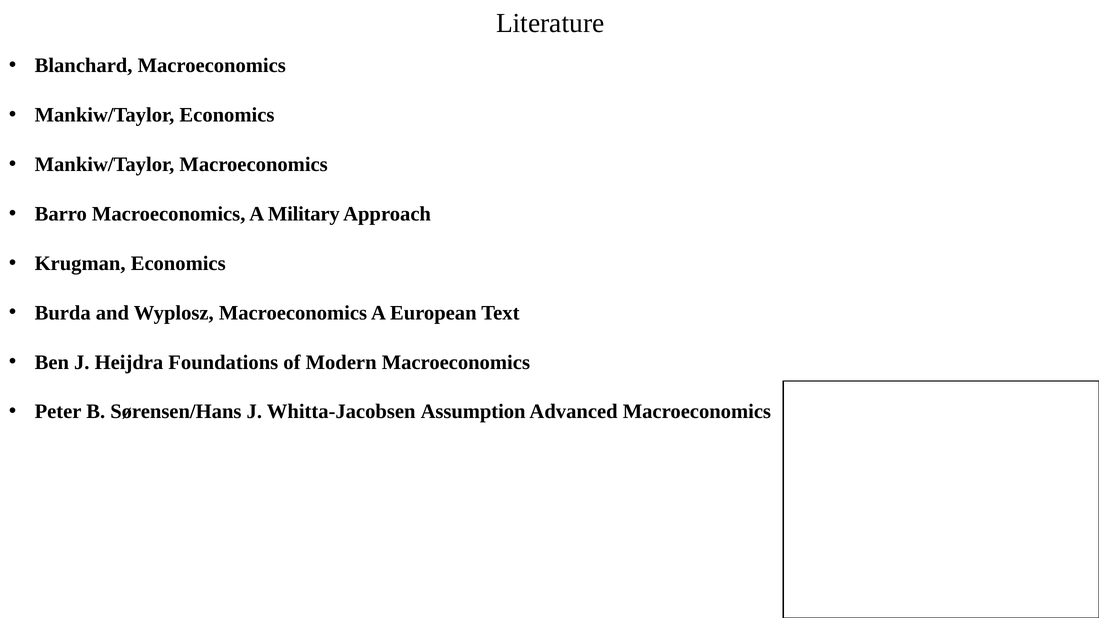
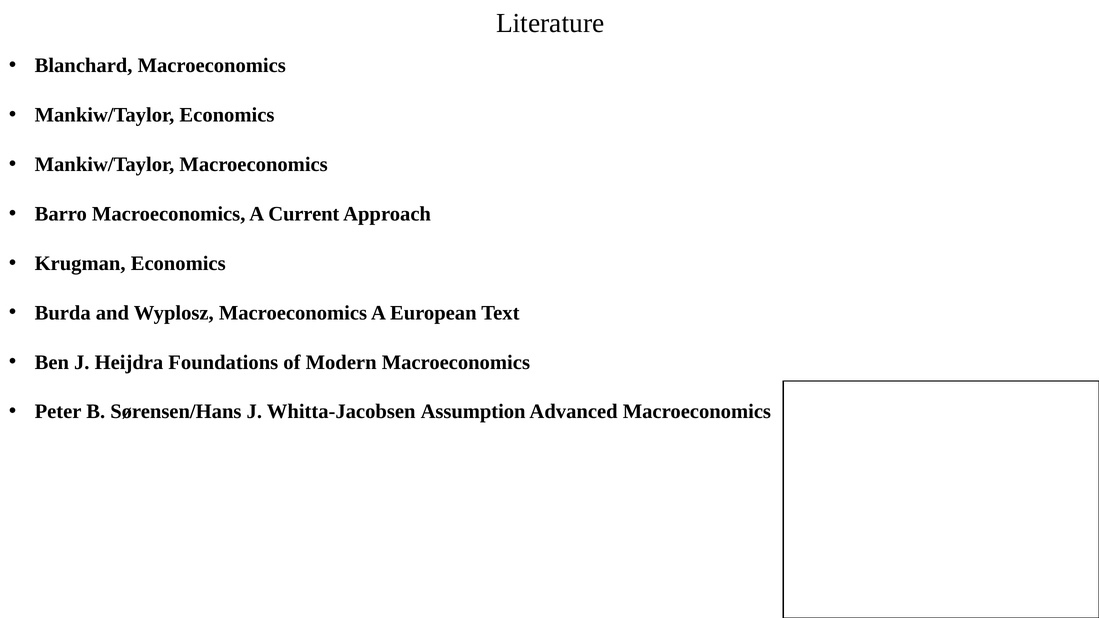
Military: Military -> Current (304, 214)
